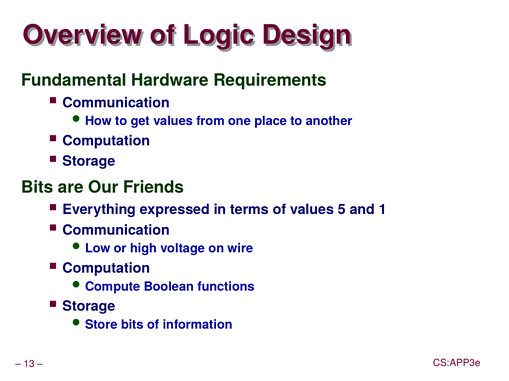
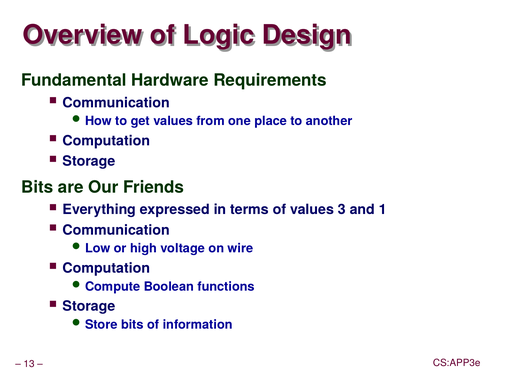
5: 5 -> 3 (342, 210)
